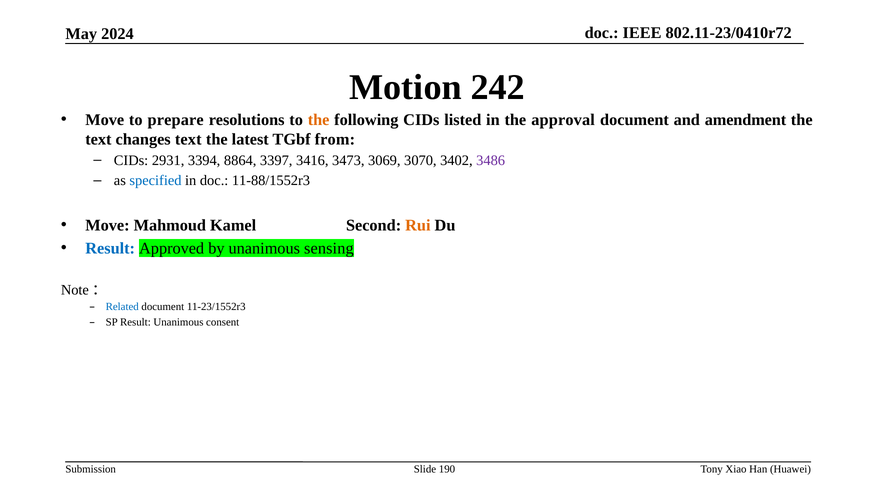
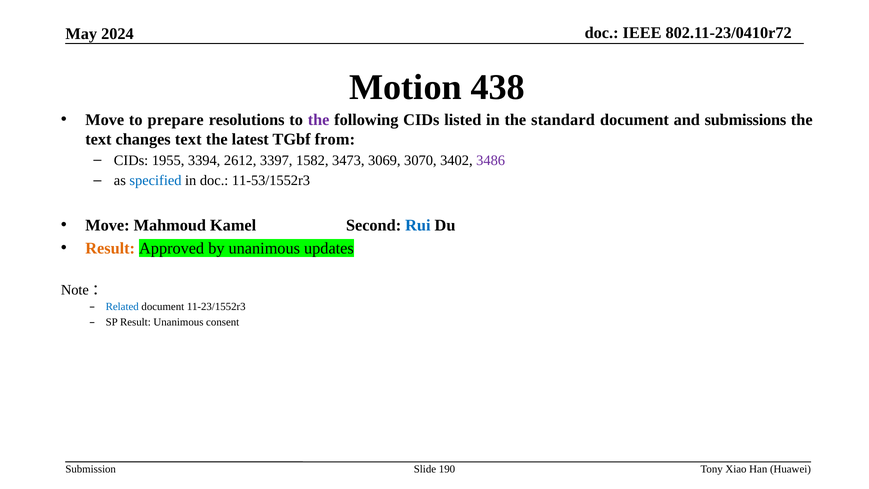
242: 242 -> 438 (498, 87)
the colour: orange -> purple (319, 120)
approval: approval -> standard (563, 120)
amendment: amendment -> submissions (746, 120)
2931: 2931 -> 1955 (168, 160)
8864: 8864 -> 2612 (240, 160)
3416: 3416 -> 1582 (312, 160)
11-88/1552r3: 11-88/1552r3 -> 11-53/1552r3 (271, 181)
Rui colour: orange -> blue (418, 225)
Result colour: blue -> orange (110, 248)
sensing: sensing -> updates (329, 248)
